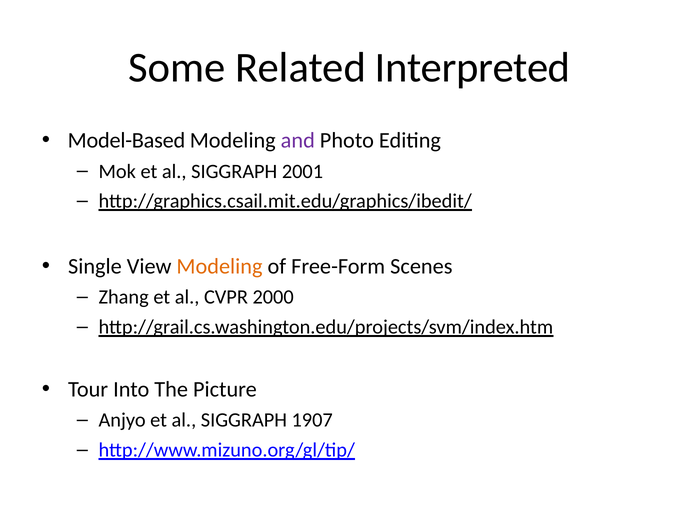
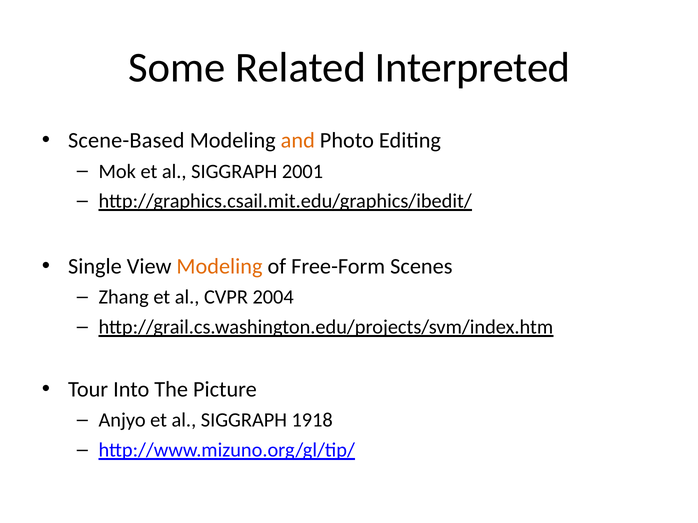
Model-Based: Model-Based -> Scene-Based (126, 141)
and colour: purple -> orange (298, 141)
2000: 2000 -> 2004 (273, 298)
1907: 1907 -> 1918 (312, 421)
